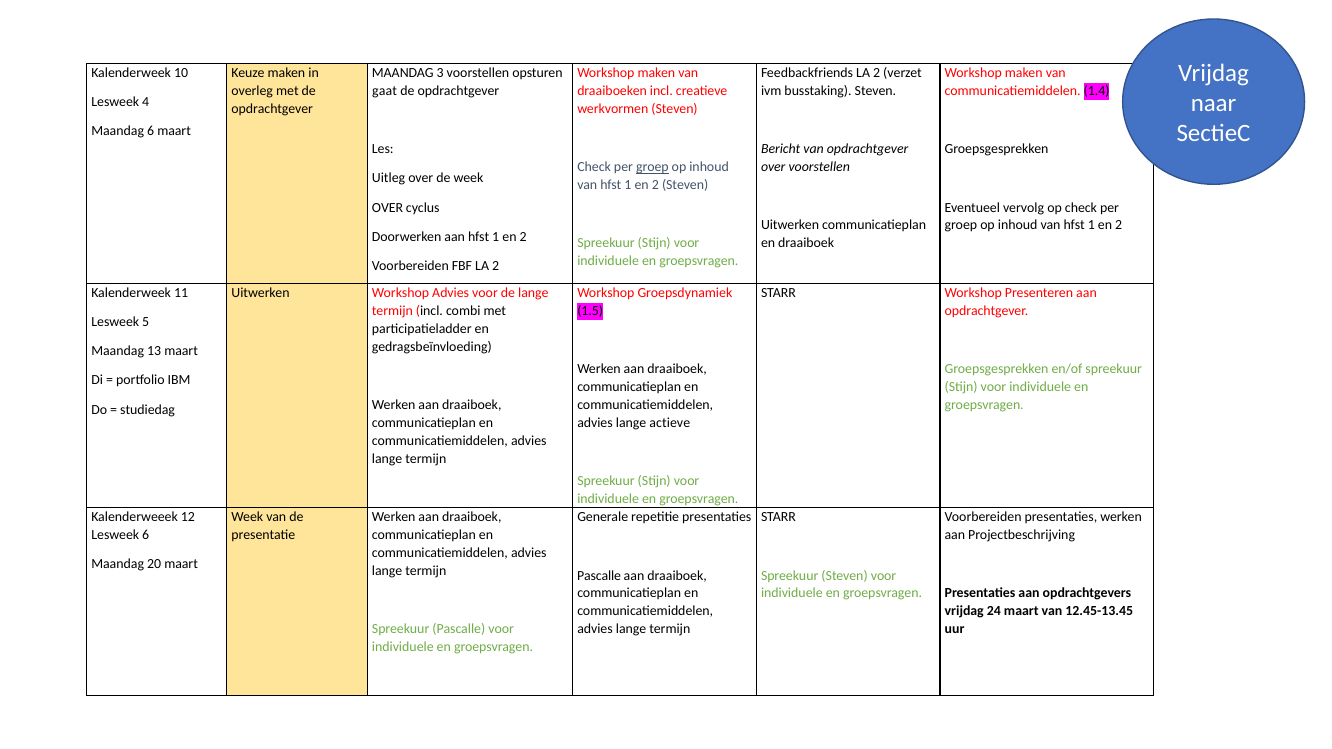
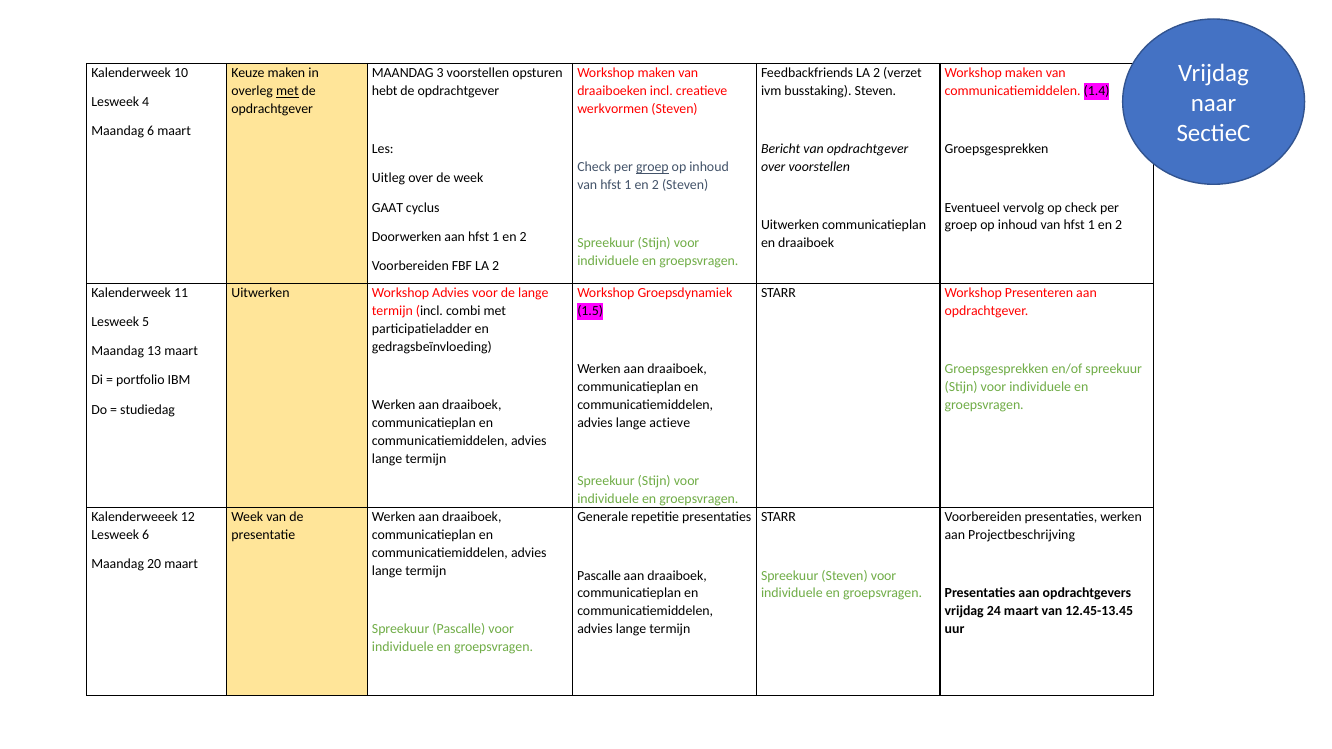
met underline: none -> present (287, 91)
gaat: gaat -> hebt (385, 91)
OVER: OVER -> GAAT (388, 207)
